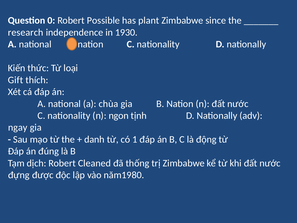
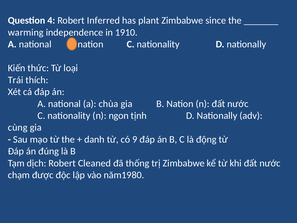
0: 0 -> 4 (51, 20)
Possible: Possible -> Inferred (103, 20)
research: research -> warming (26, 32)
1930: 1930 -> 1910 (126, 32)
Gift: Gift -> Trái (16, 80)
ngay: ngay -> cùng (18, 127)
1: 1 -> 9 (135, 139)
đựng: đựng -> chạm (19, 175)
